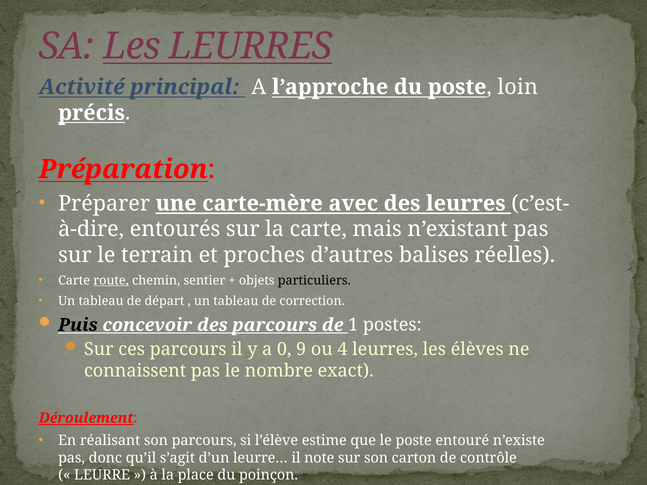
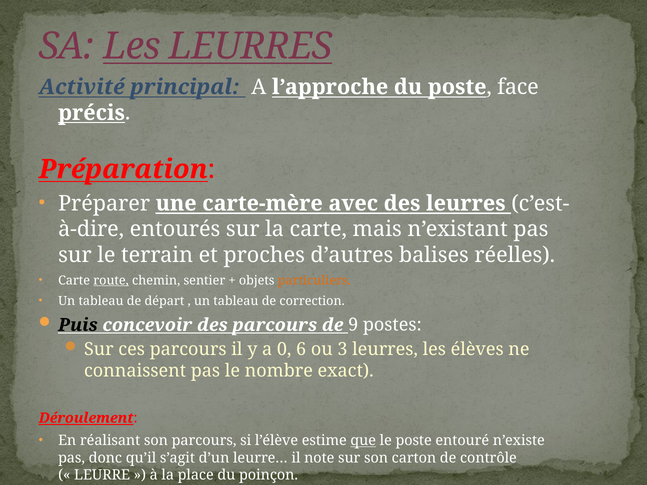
loin: loin -> face (518, 87)
particuliers colour: black -> orange (314, 281)
1: 1 -> 9 (353, 325)
9: 9 -> 6 (301, 349)
4: 4 -> 3 (342, 349)
que underline: none -> present (363, 441)
